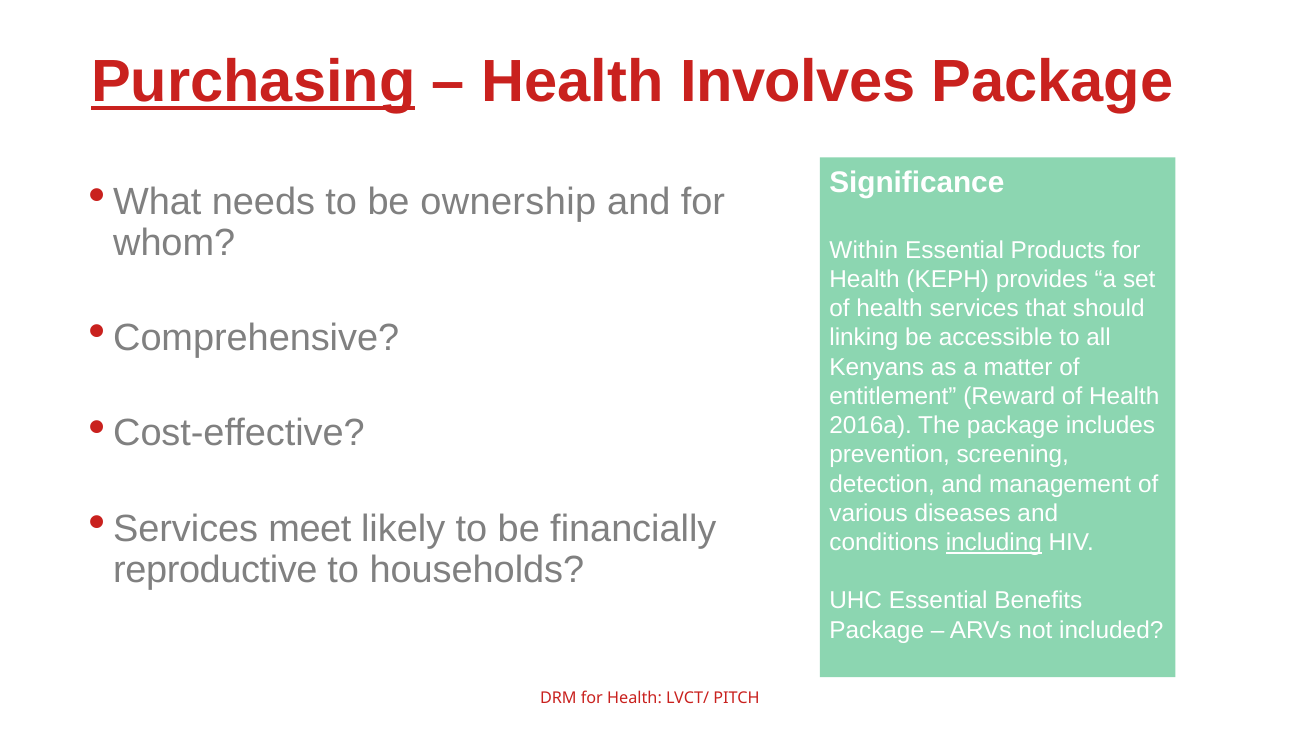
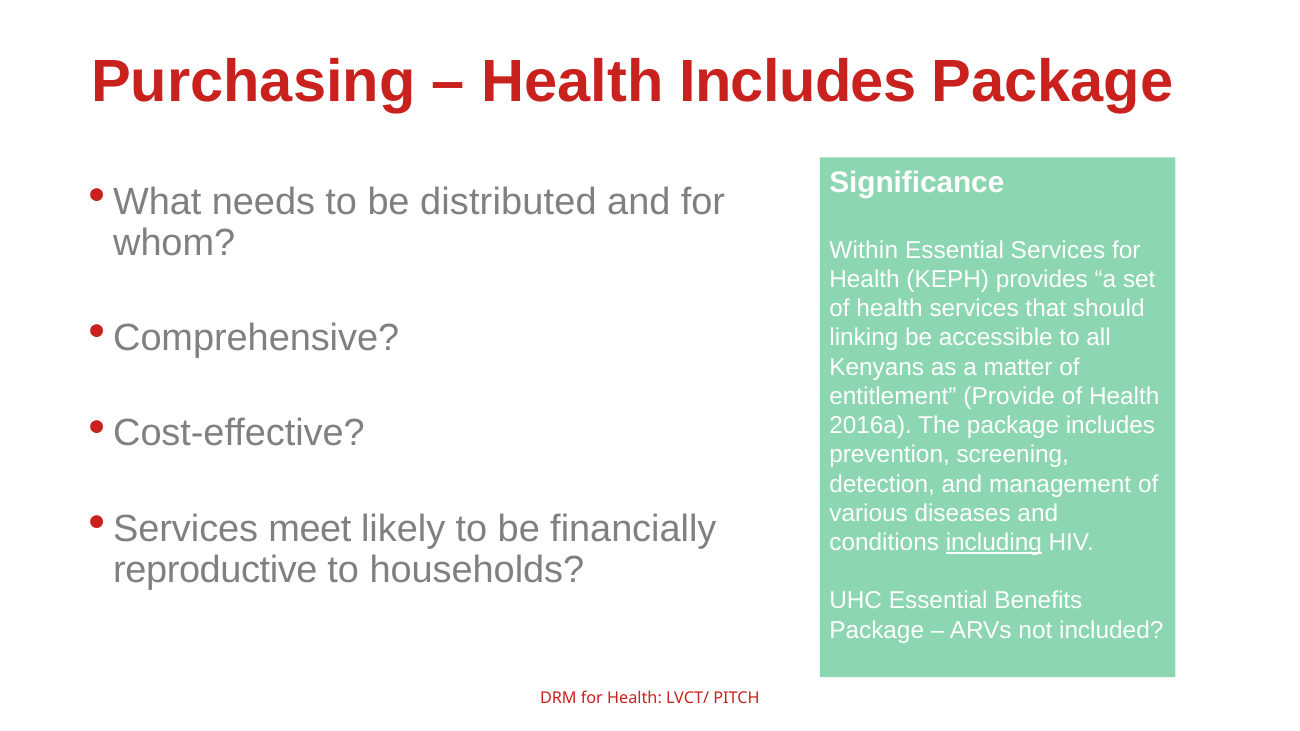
Purchasing underline: present -> none (253, 82)
Health Involves: Involves -> Includes (798, 82)
ownership: ownership -> distributed (508, 202)
Essential Products: Products -> Services (1058, 250)
Reward: Reward -> Provide (1009, 396)
